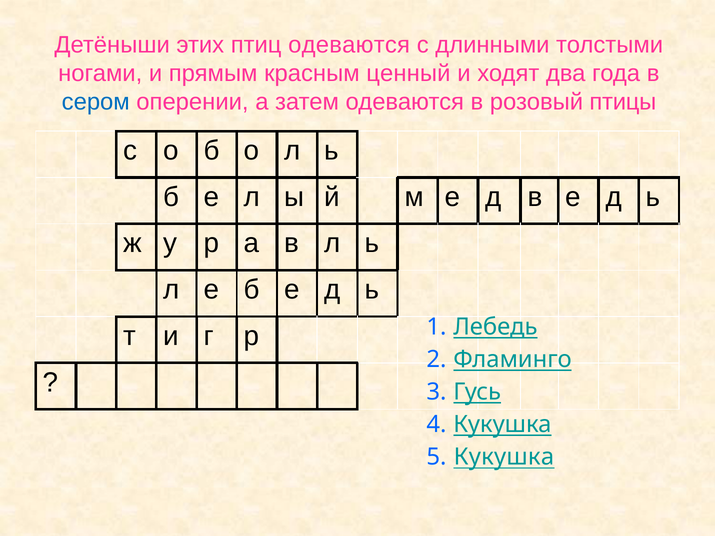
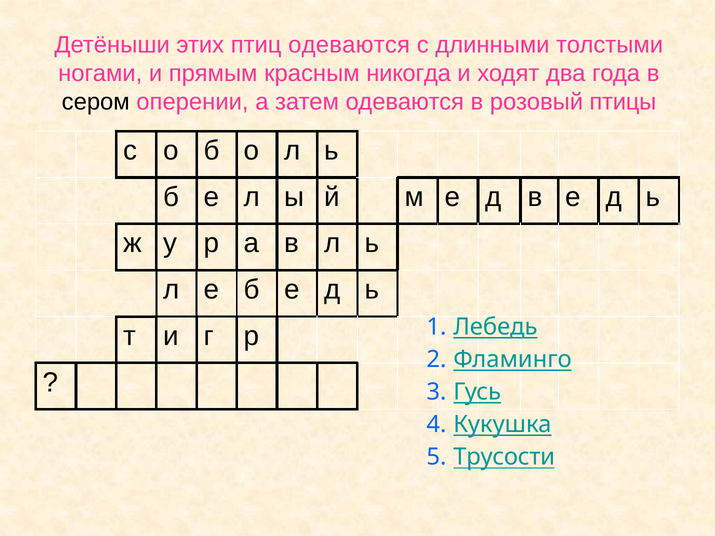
ценный: ценный -> никогда (409, 73)
сером colour: blue -> black (96, 102)
Кукушка: Кукушка -> Трусости (504, 457)
